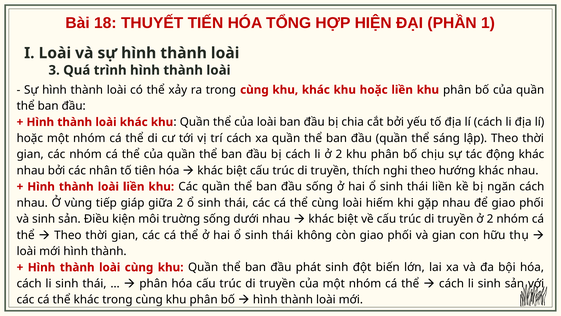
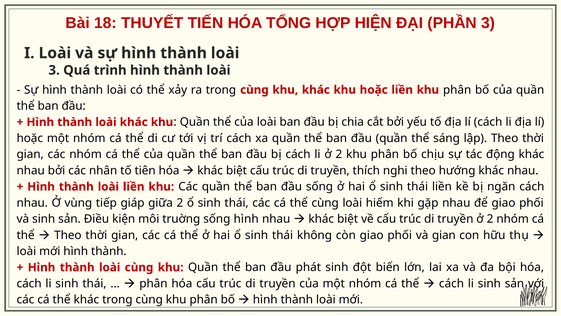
PHẦN 1: 1 -> 3 (488, 23)
sống dưới: dưới -> hình (246, 219)
